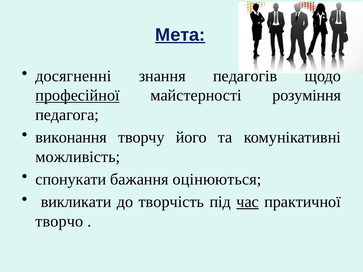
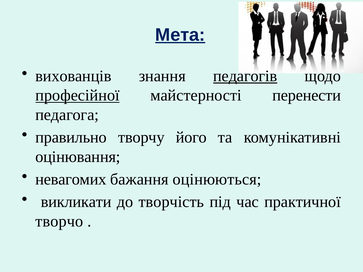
досягненні: досягненні -> вихованців (73, 76)
педагогів underline: none -> present (245, 76)
розуміння: розуміння -> перенести (307, 96)
виконання: виконання -> правильно (71, 137)
можливість: можливість -> оцінювання (78, 157)
спонукати: спонукати -> невагомих (71, 179)
час underline: present -> none (248, 202)
